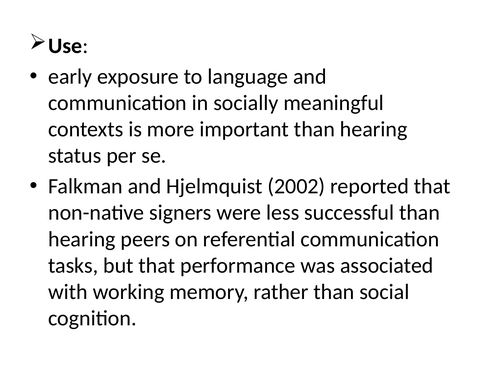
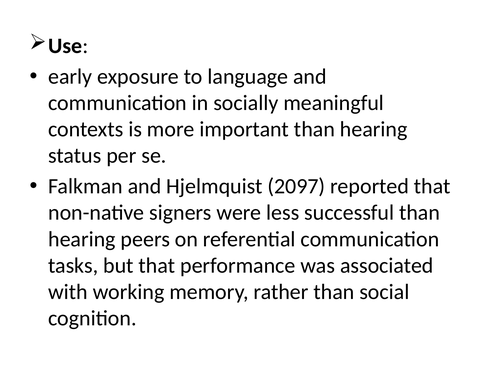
2002: 2002 -> 2097 (296, 187)
